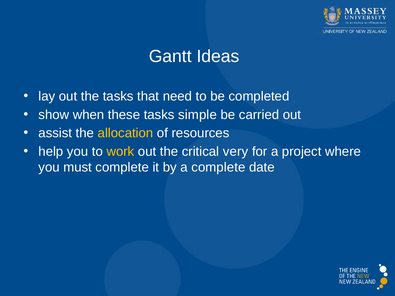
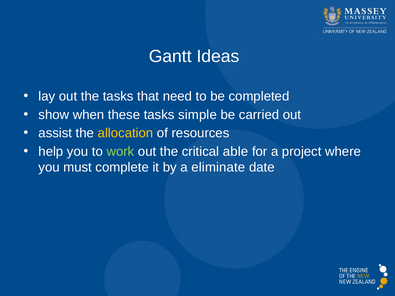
work colour: yellow -> light green (120, 152)
very: very -> able (235, 152)
a complete: complete -> eliminate (218, 167)
